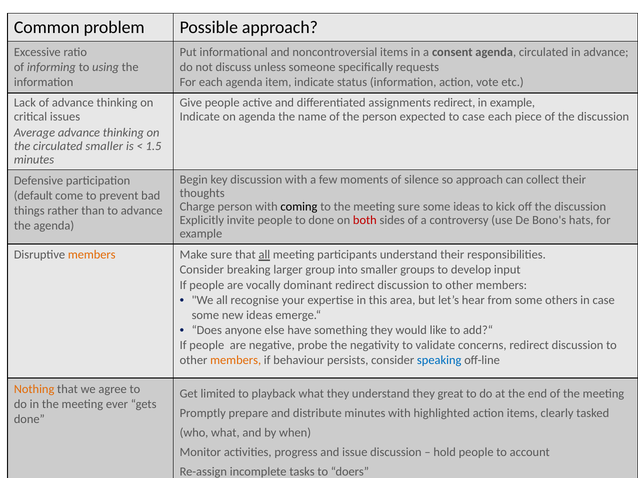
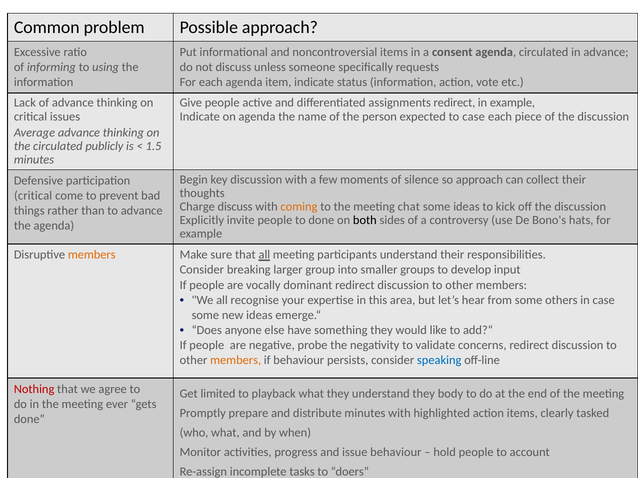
circulated smaller: smaller -> publicly (104, 146)
default: default -> critical (33, 196)
Charge person: person -> discuss (235, 207)
coming colour: black -> orange (299, 207)
meeting sure: sure -> chat (409, 207)
both colour: red -> black (365, 221)
Nothing colour: orange -> red (34, 389)
great: great -> body (450, 394)
issue discussion: discussion -> behaviour (396, 453)
